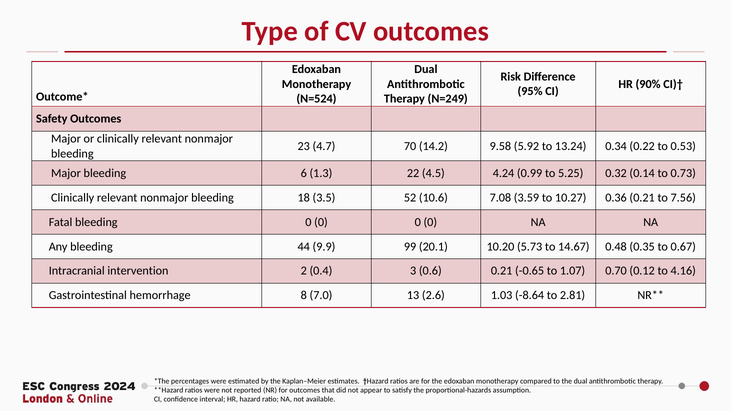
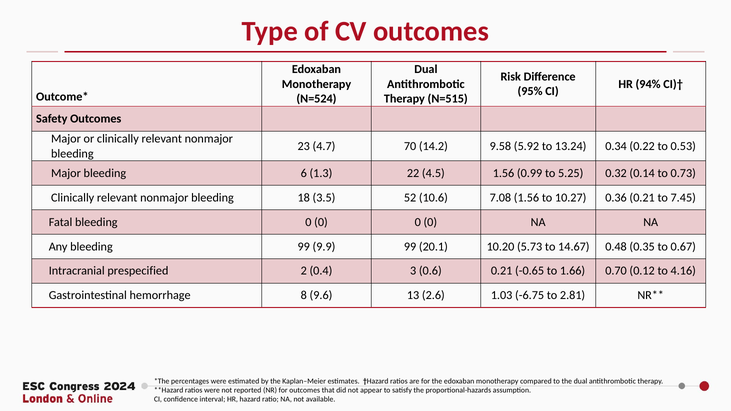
90%: 90% -> 94% (648, 84)
N=249: N=249 -> N=515 (448, 99)
4.5 4.24: 4.24 -> 1.56 (504, 173)
7.08 3.59: 3.59 -> 1.56 (526, 198)
7.56: 7.56 -> 7.45 (683, 198)
bleeding 44: 44 -> 99 (304, 247)
intervention: intervention -> prespecified (138, 271)
1.07: 1.07 -> 1.66 (573, 271)
7.0: 7.0 -> 9.6 (321, 296)
-8.64: -8.64 -> -6.75 (530, 296)
